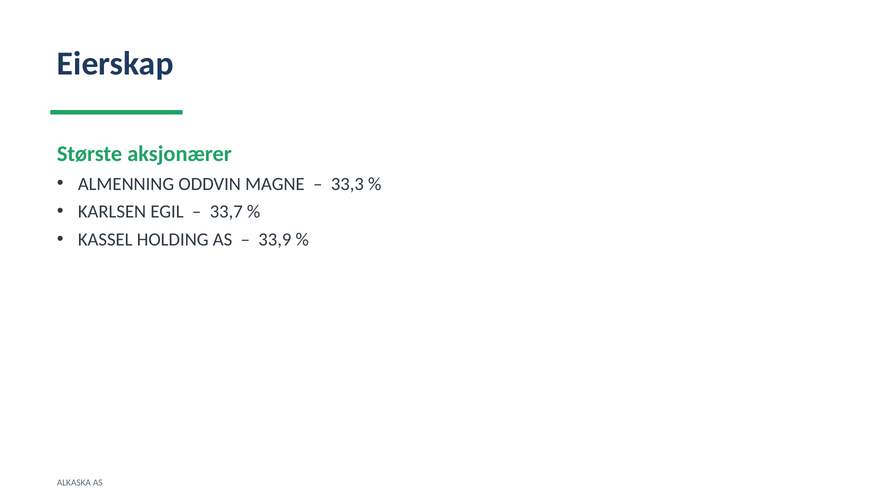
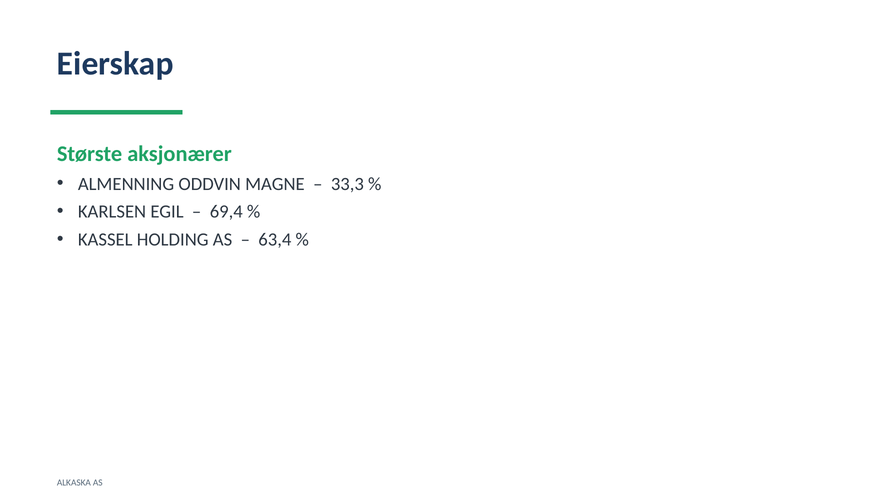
33,7: 33,7 -> 69,4 (226, 212)
33,9: 33,9 -> 63,4 (275, 240)
